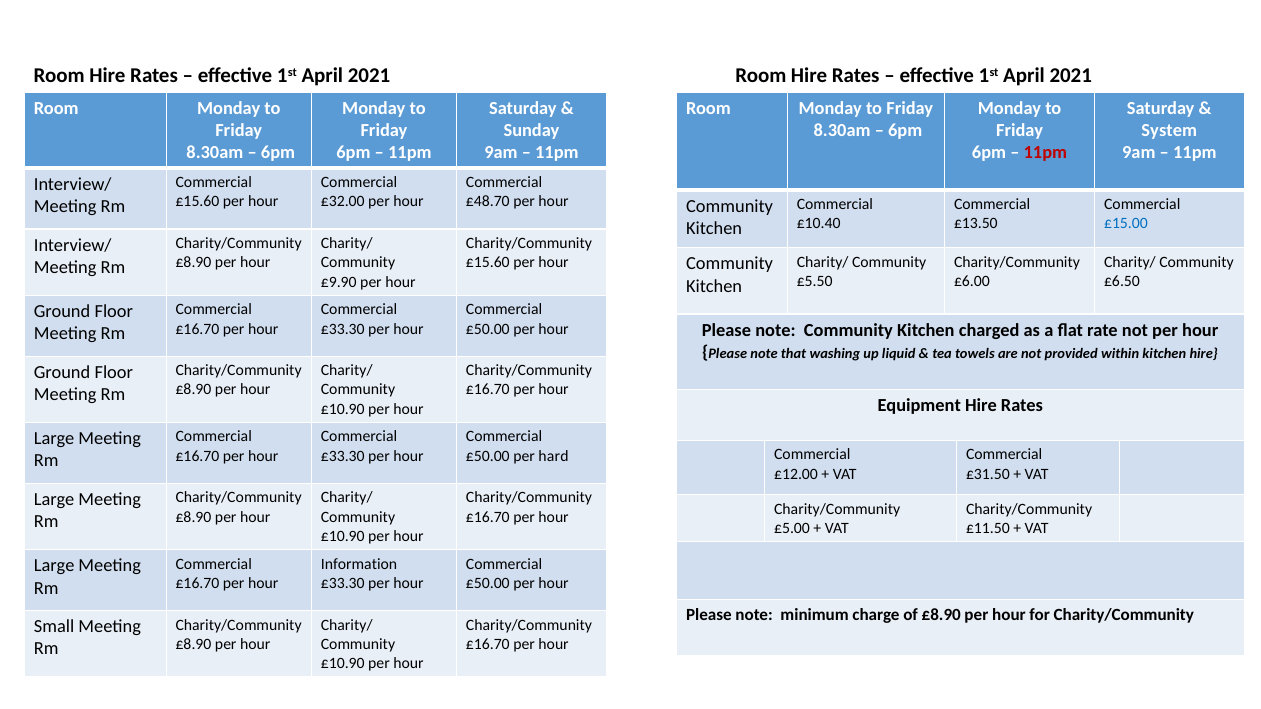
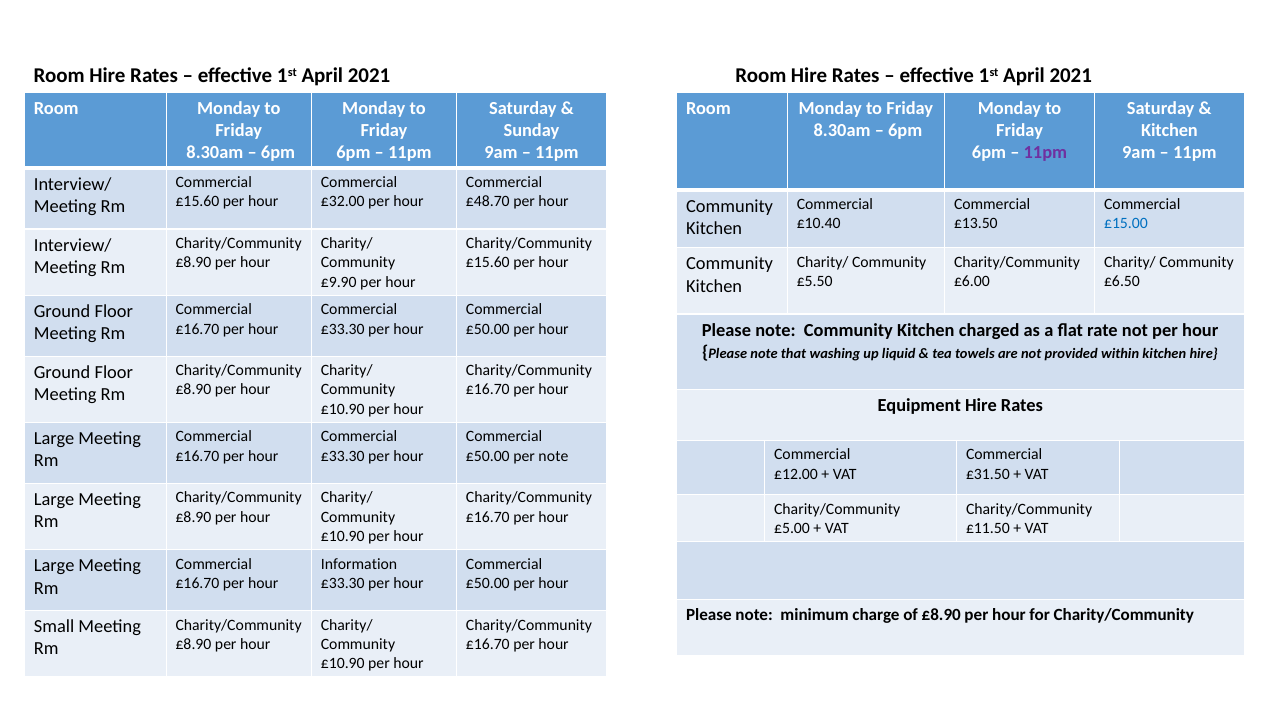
System: System -> Kitchen (1169, 131)
11pm colour: red -> purple (1045, 153)
per hard: hard -> note (554, 456)
